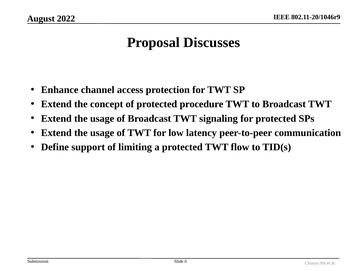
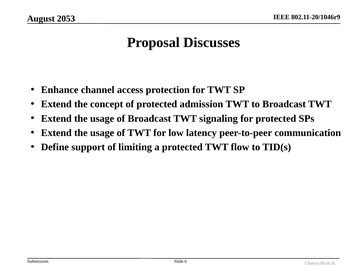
2022: 2022 -> 2053 (66, 19)
procedure: procedure -> admission (201, 104)
